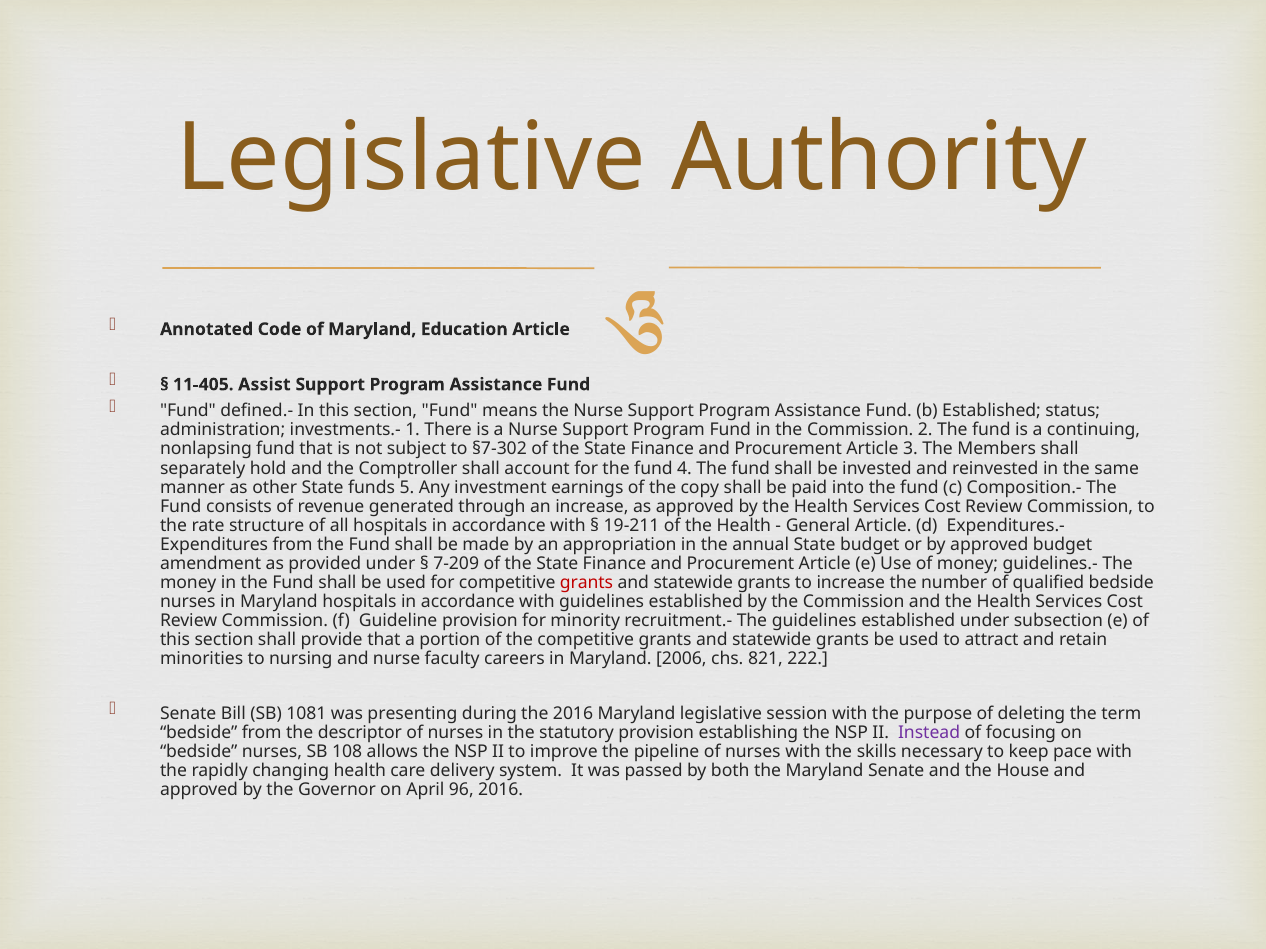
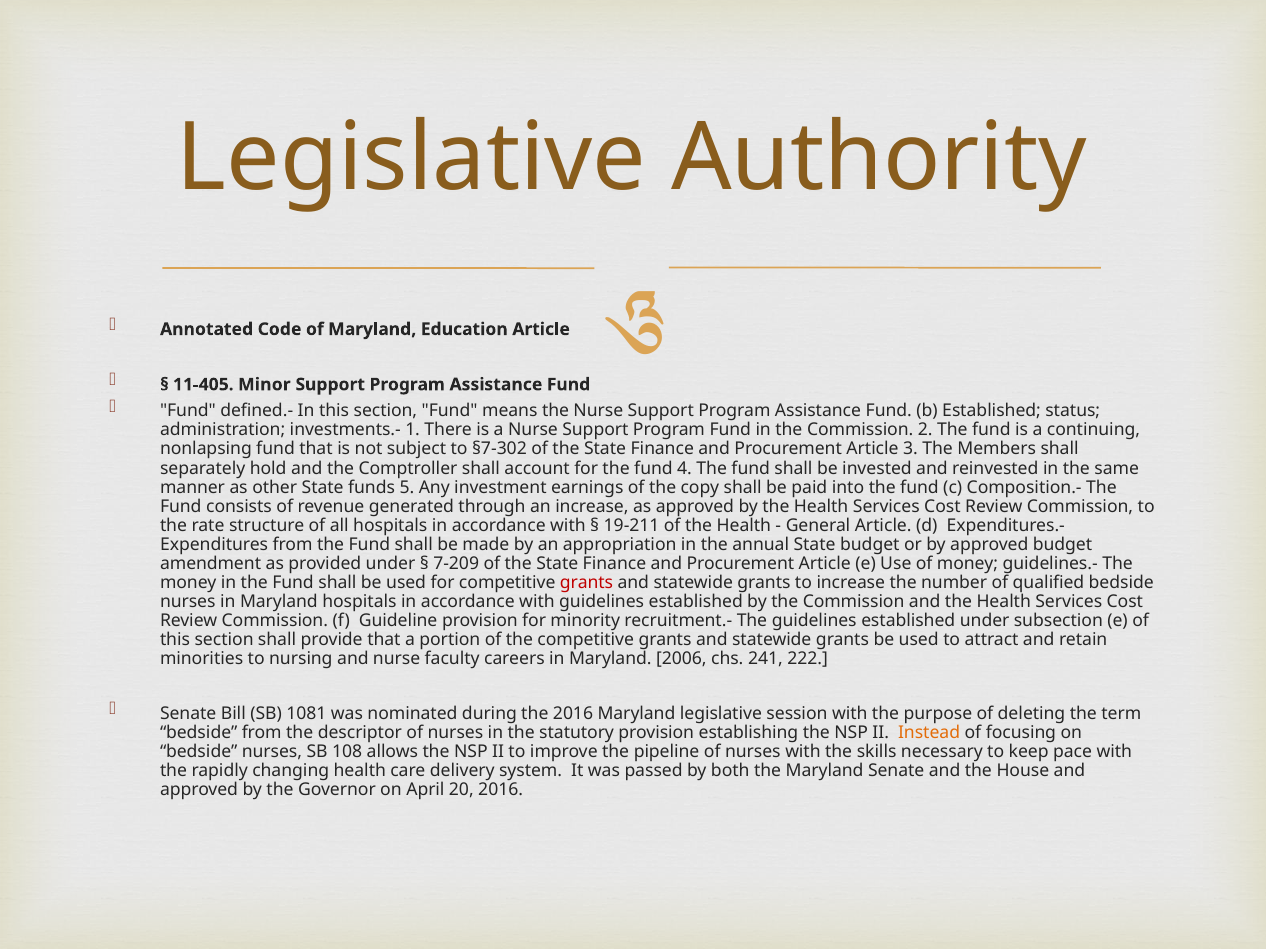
Assist: Assist -> Minor (264, 385)
821: 821 -> 241 (765, 659)
presenting: presenting -> nominated (412, 714)
Instead colour: purple -> orange (929, 733)
96: 96 -> 20 (461, 790)
